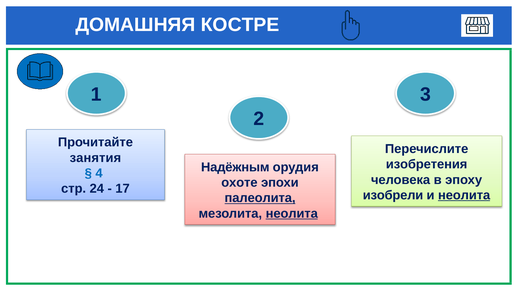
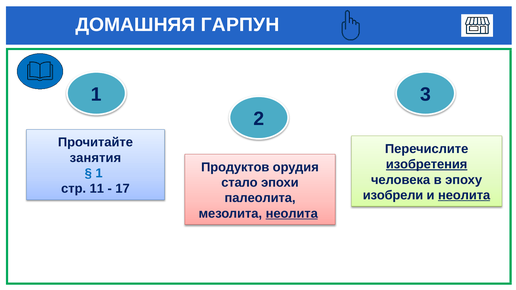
КОСТРЕ: КОСТРЕ -> ГАРПУН (240, 25)
изобретения underline: none -> present (427, 164)
Надёжным: Надёжным -> Продуктов (235, 167)
4: 4 -> 1 (99, 173)
охоте: охоте -> стало (239, 183)
24: 24 -> 11 (97, 189)
палеолита underline: present -> none (260, 198)
